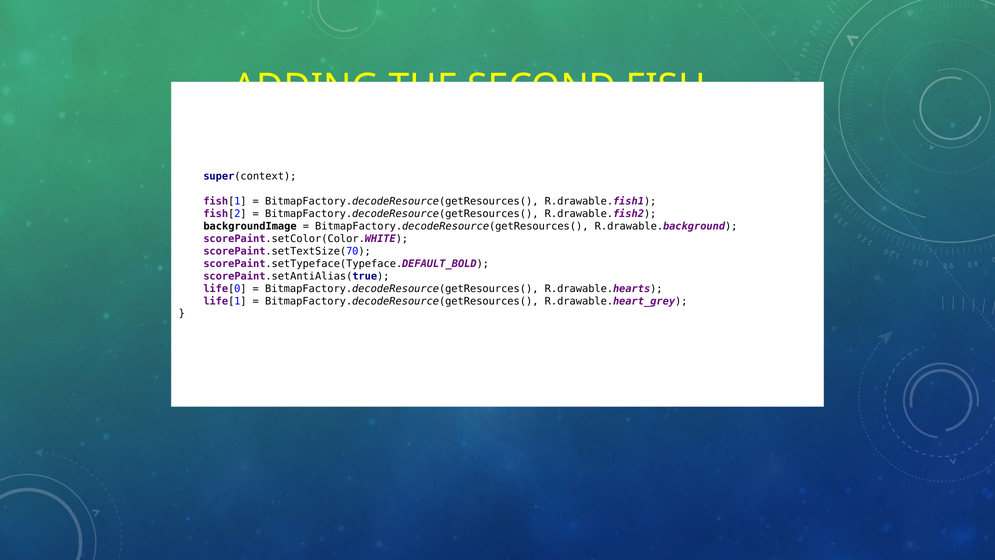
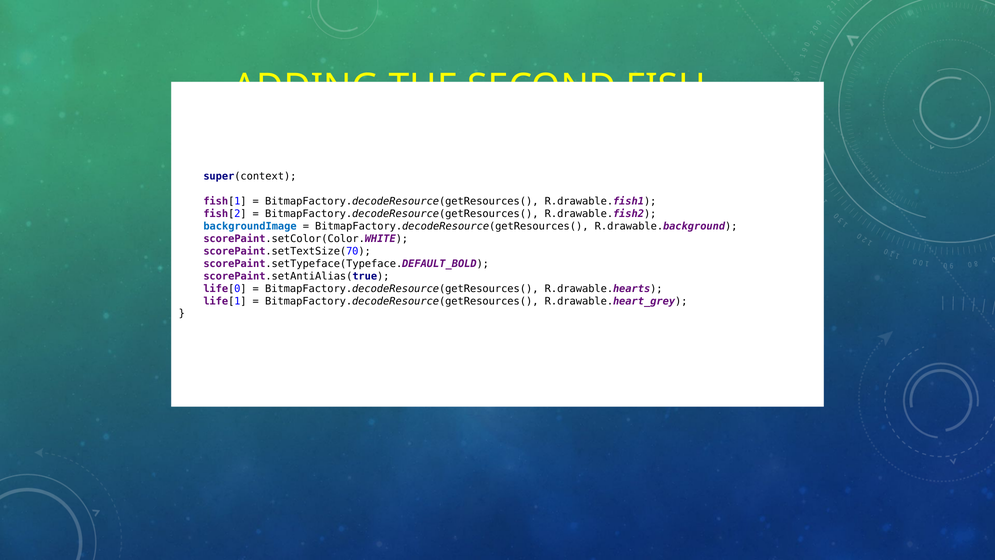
backgroundImage colour: black -> blue (250, 226)
